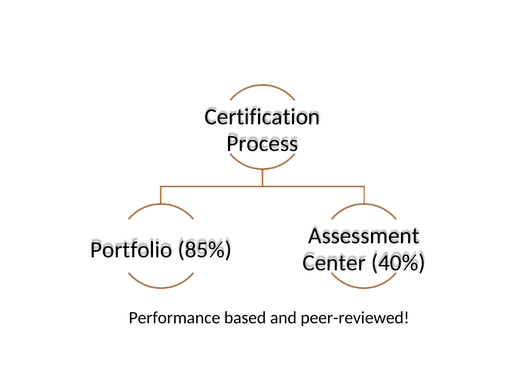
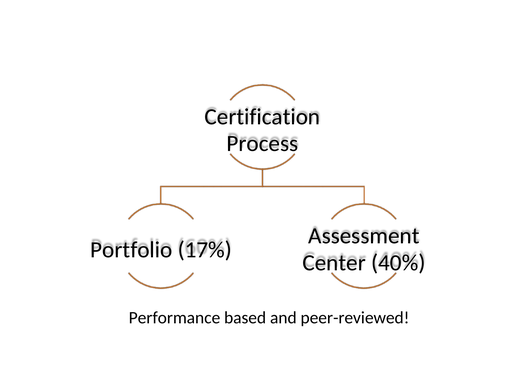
85%: 85% -> 17% (205, 250)
